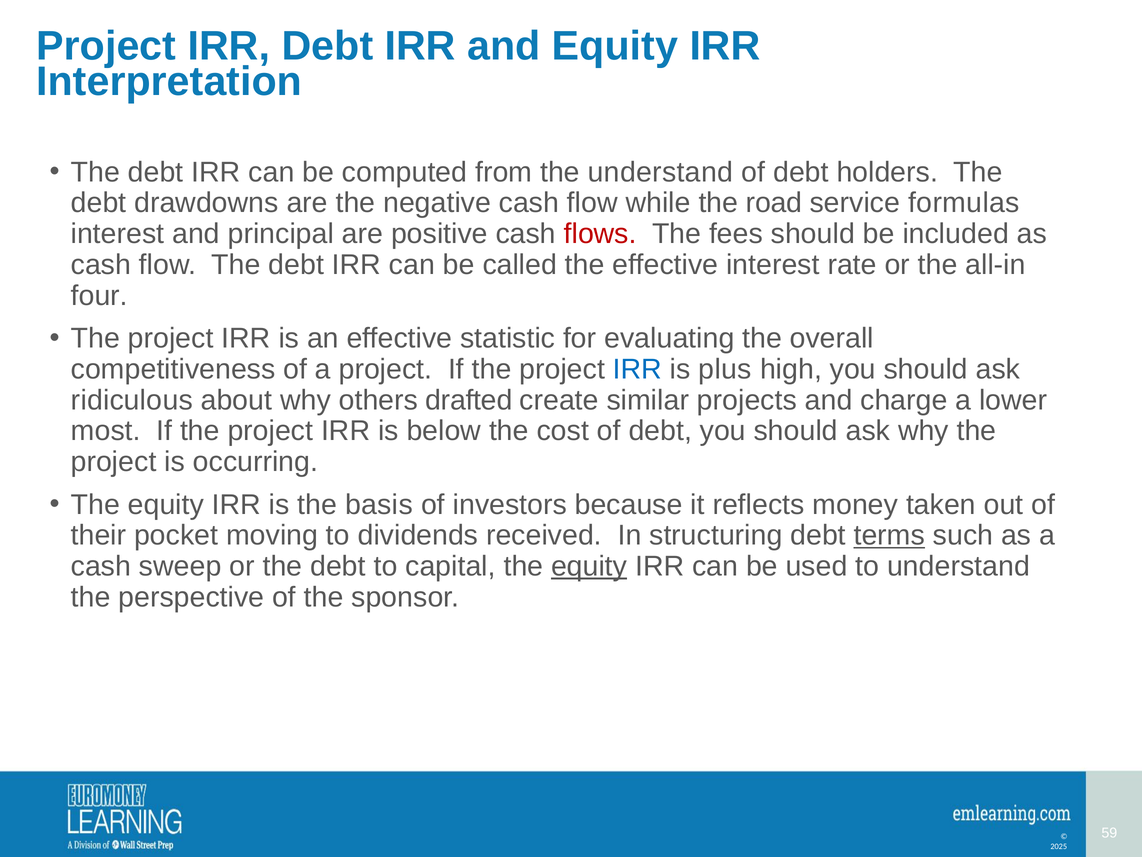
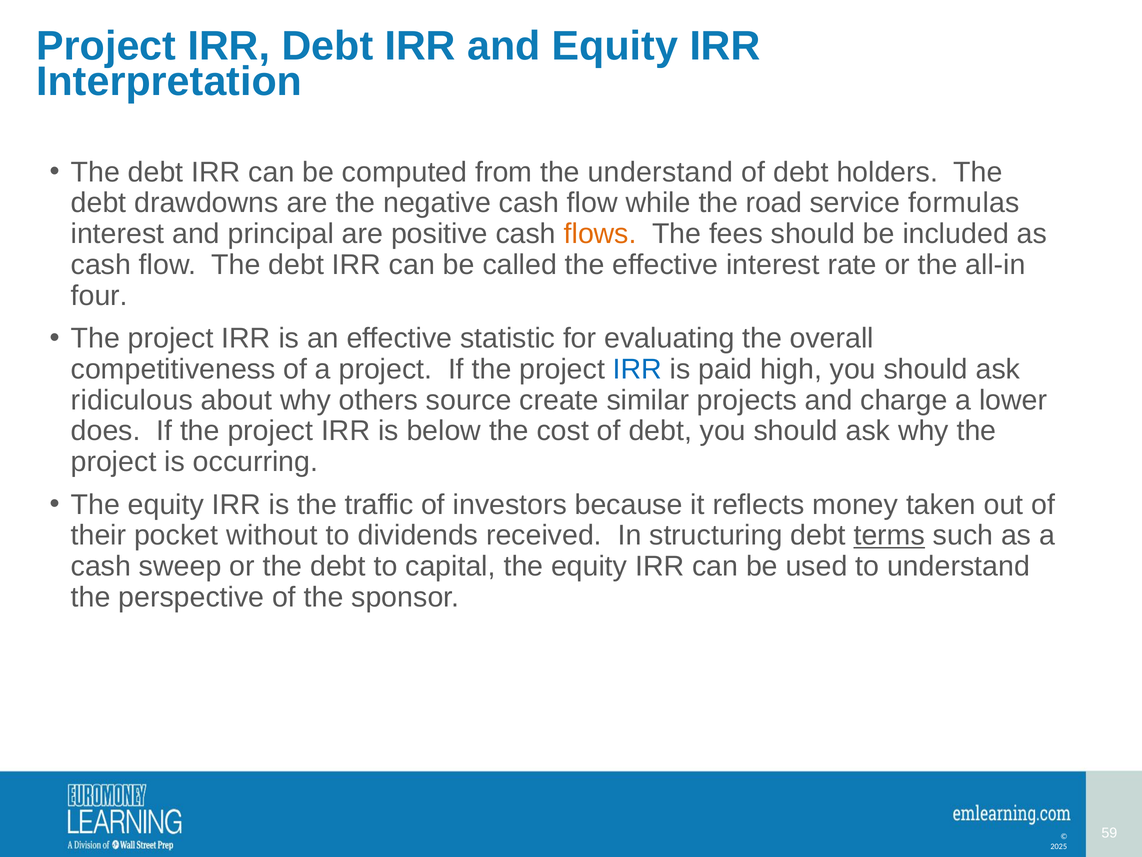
flows colour: red -> orange (600, 234)
plus: plus -> paid (725, 369)
drafted: drafted -> source (469, 400)
most: most -> does (106, 431)
basis: basis -> traffic (379, 504)
moving: moving -> without (272, 535)
equity underline: present -> none (589, 566)
